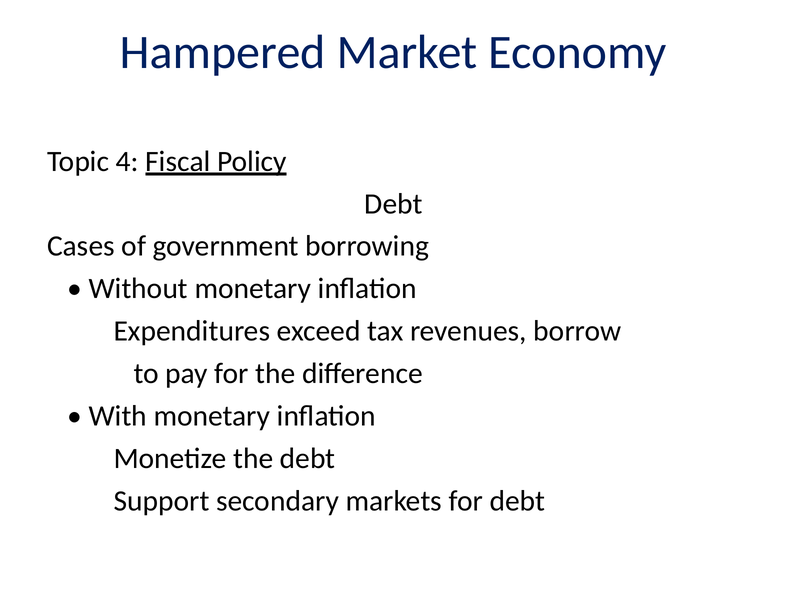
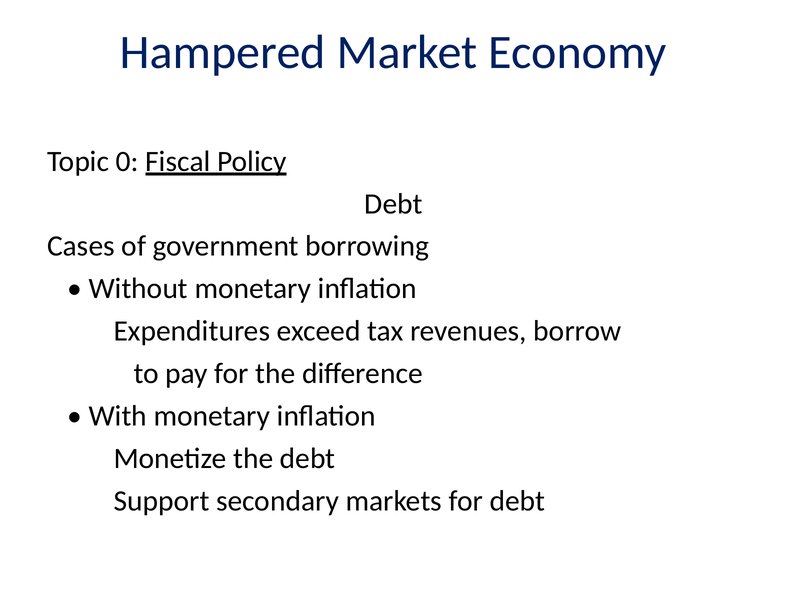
4: 4 -> 0 (127, 161)
